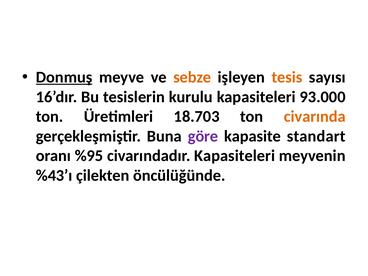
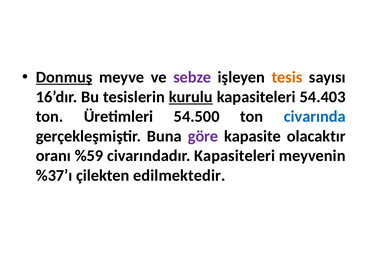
sebze colour: orange -> purple (192, 77)
kurulu underline: none -> present (191, 97)
93.000: 93.000 -> 54.403 (323, 97)
18.703: 18.703 -> 54.500 (197, 117)
civarında colour: orange -> blue (315, 117)
standart: standart -> olacaktır (316, 136)
%95: %95 -> %59 (89, 156)
%43’ı: %43’ı -> %37’ı (54, 175)
öncülüğünde: öncülüğünde -> edilmektedir (179, 175)
